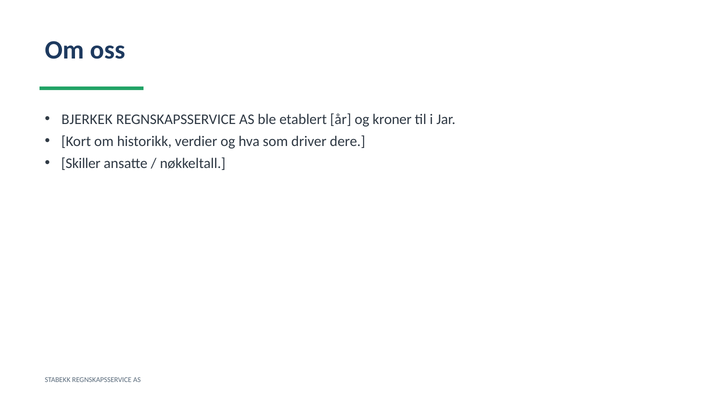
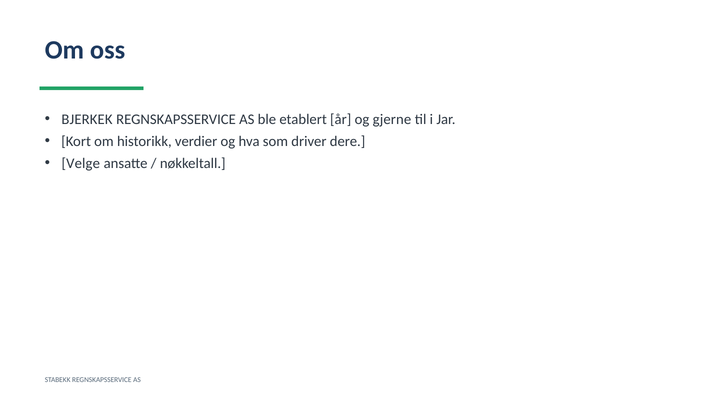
kroner: kroner -> gjerne (392, 119)
Skiller: Skiller -> Velge (81, 163)
